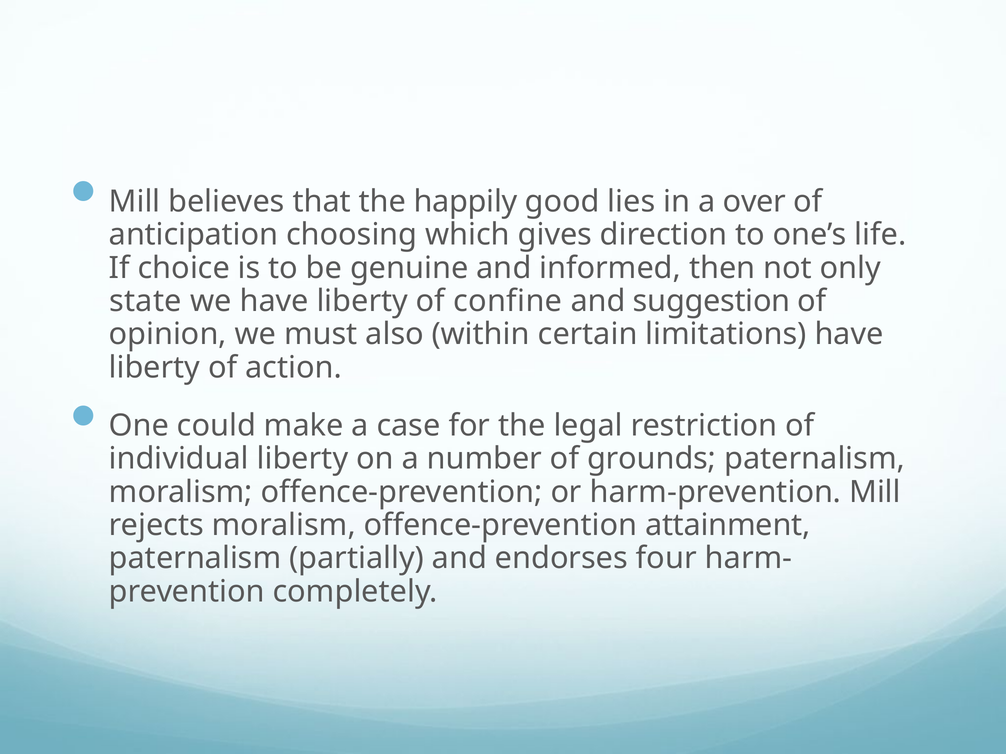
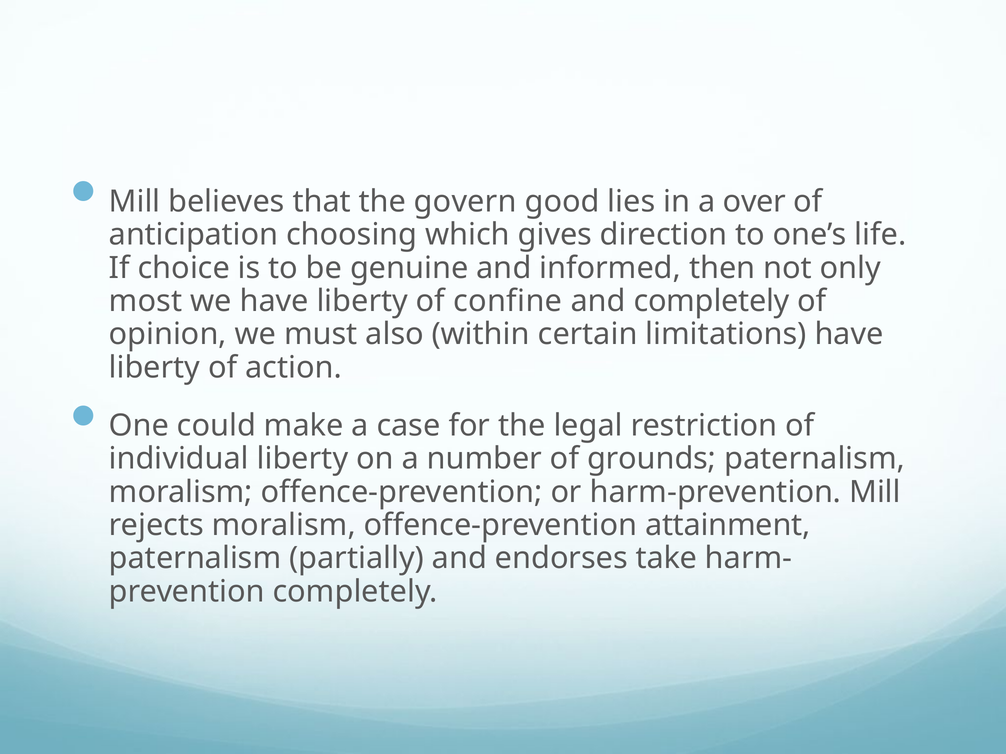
happily: happily -> govern (465, 202)
state: state -> most (146, 301)
and suggestion: suggestion -> completely (712, 301)
four: four -> take (666, 559)
